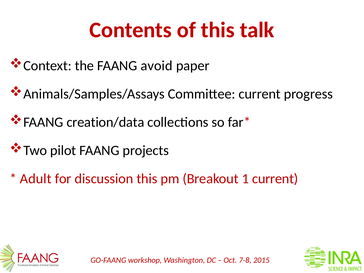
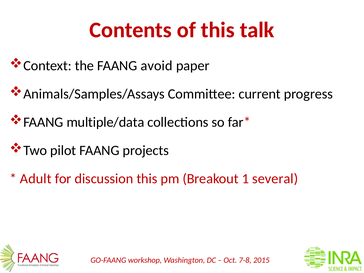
creation/data: creation/data -> multiple/data (105, 122)
1 current: current -> several (275, 179)
